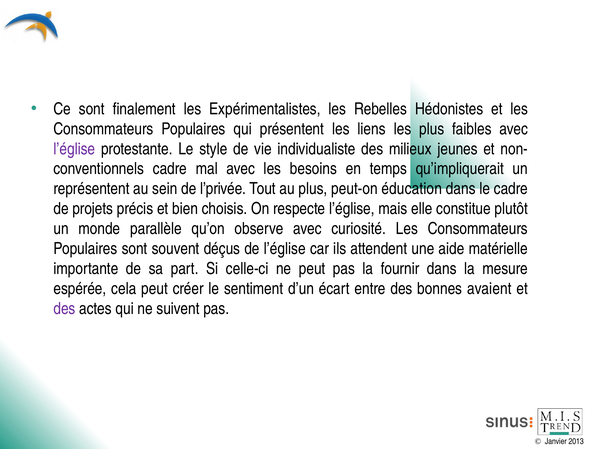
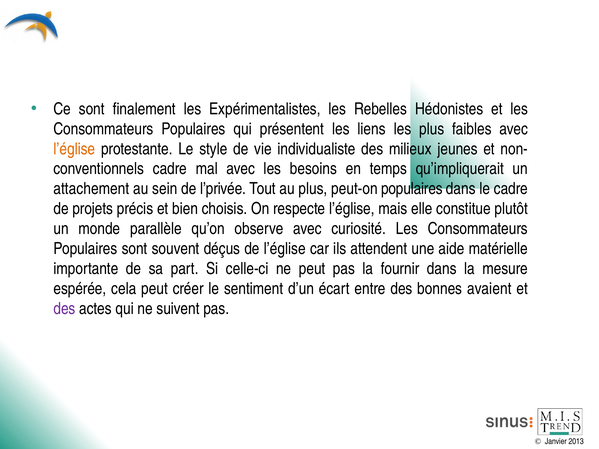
l’église colour: purple -> orange (74, 149)
représentent: représentent -> attachement (91, 189)
peut-on éducation: éducation -> populaires (412, 189)
